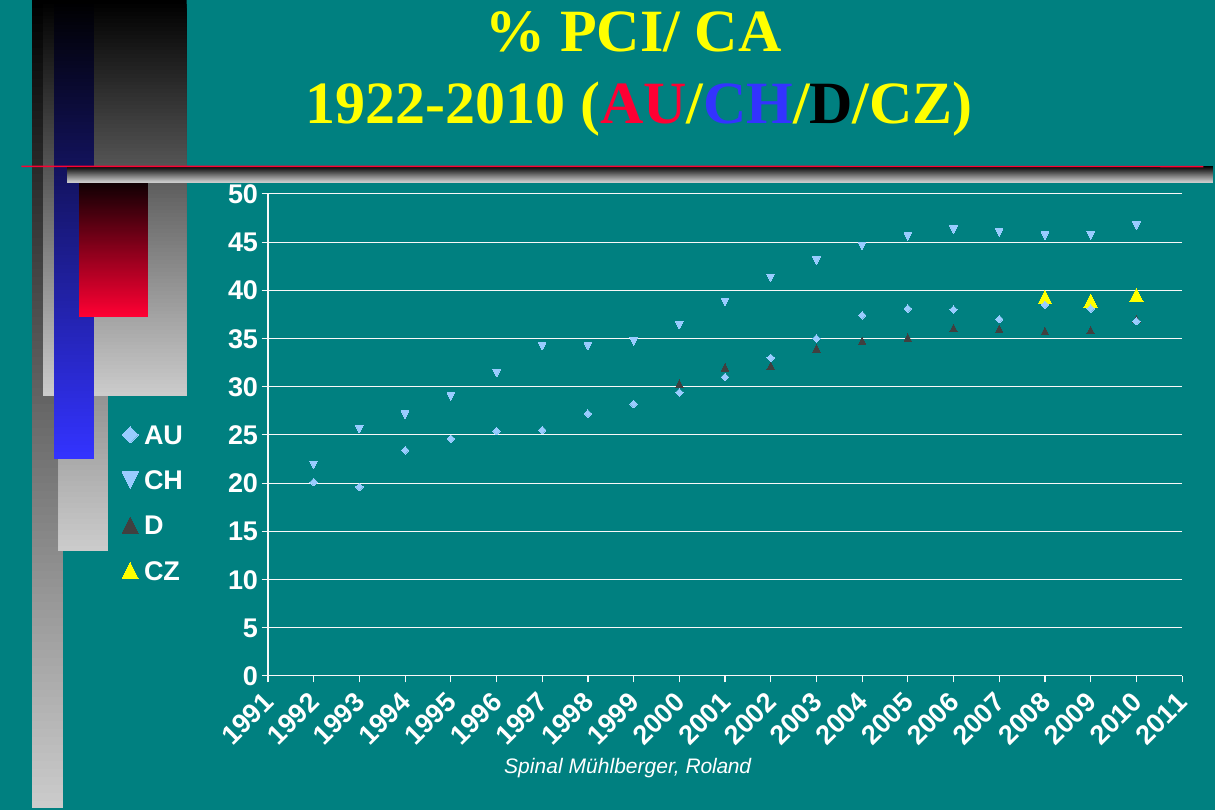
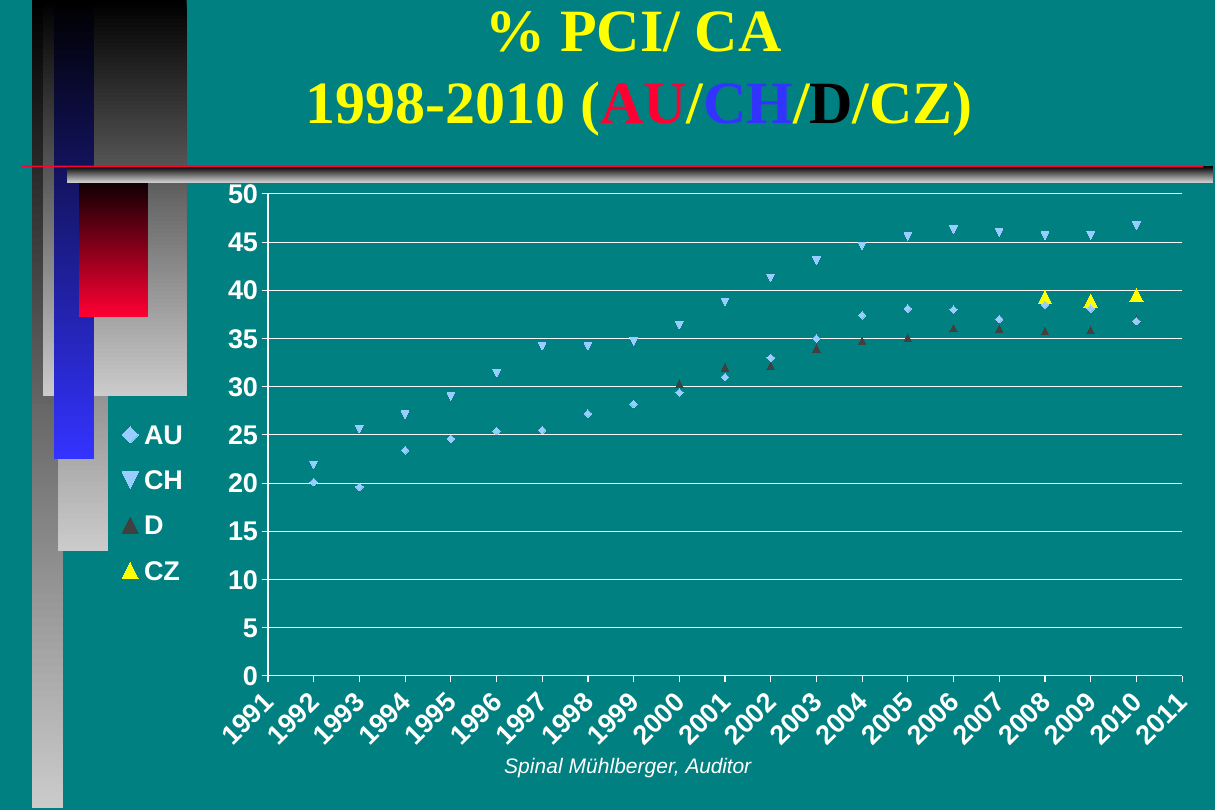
1922-2010: 1922-2010 -> 1998-2010 (436, 104)
Roland: Roland -> Auditor (718, 766)
